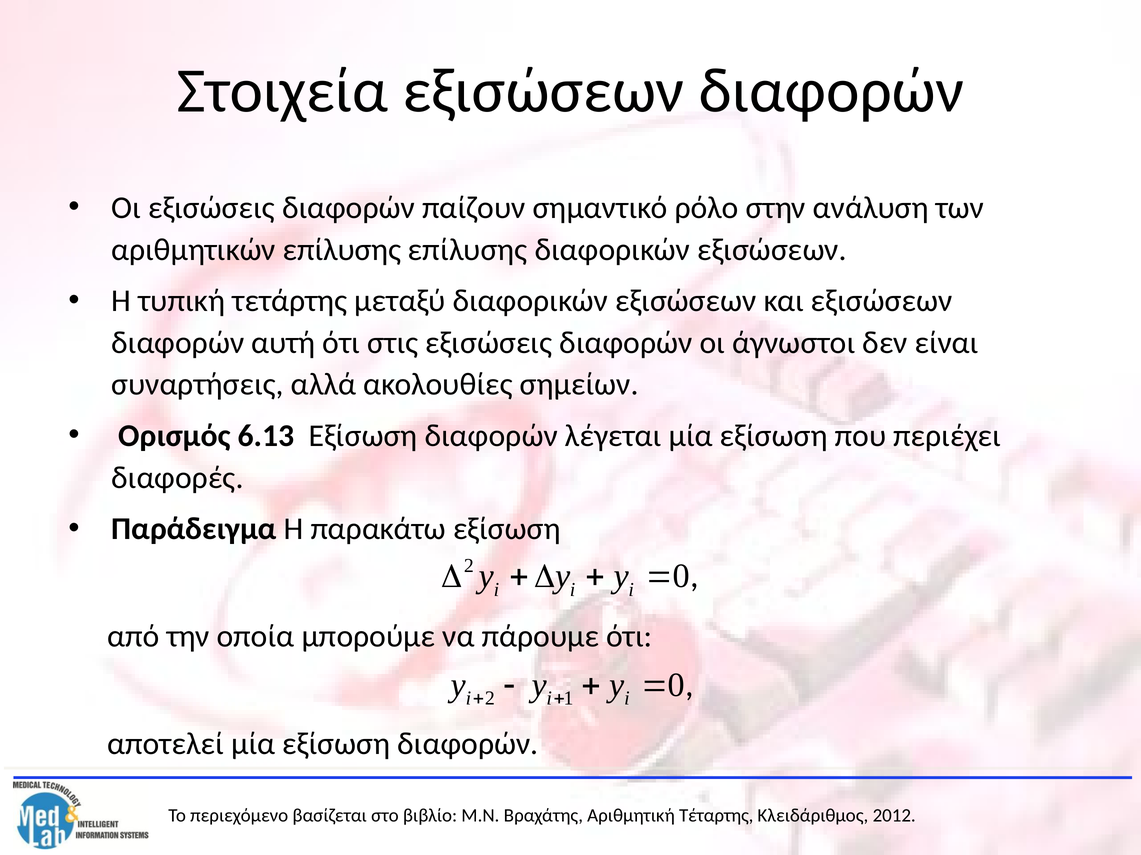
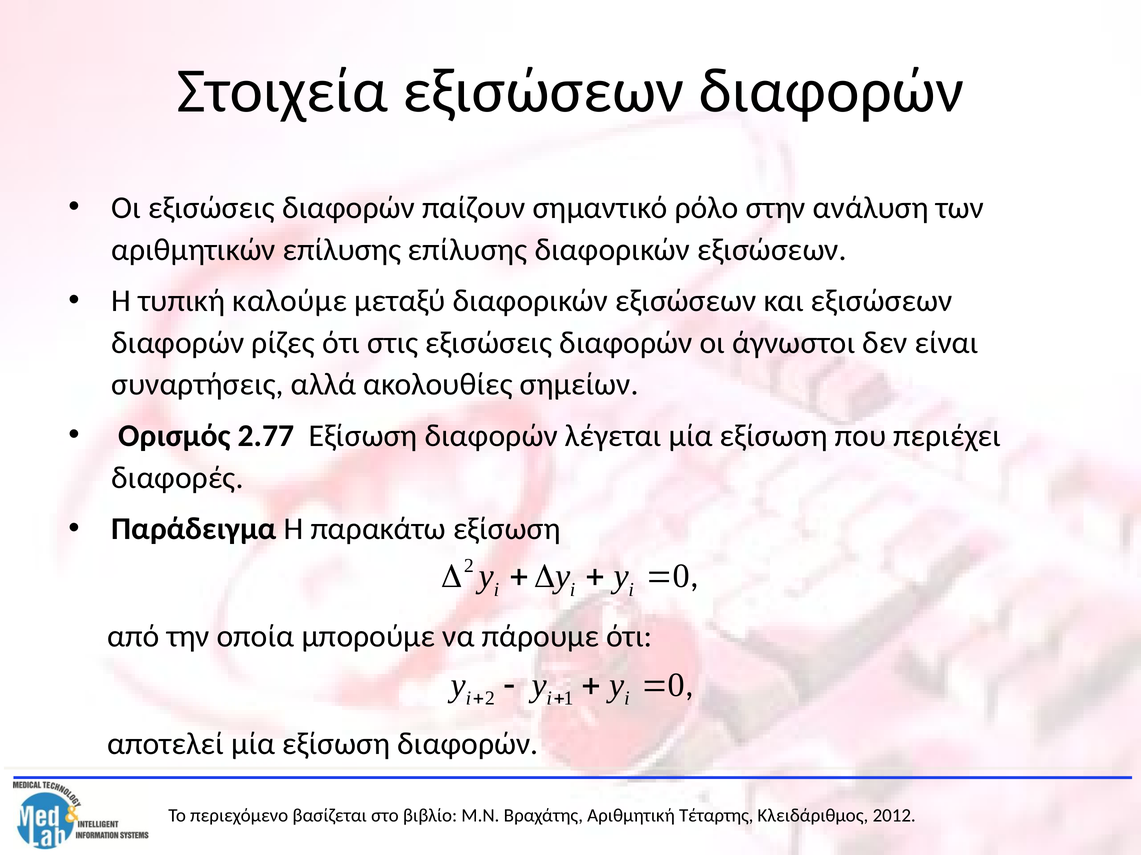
τετάρτης: τετάρτης -> καλούμε (290, 301)
αυτή: αυτή -> ρίζες (283, 343)
6.13: 6.13 -> 2.77 (266, 436)
